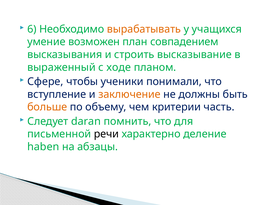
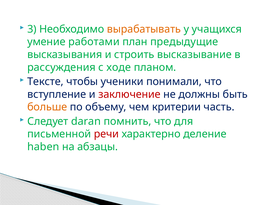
6: 6 -> 3 (32, 29)
возможен: возможен -> работами (94, 42)
совпадением: совпадением -> предыдущие (184, 42)
выраженный: выраженный -> рассуждения (61, 67)
Сфере: Сфере -> Тексте (45, 81)
заключение colour: orange -> red (129, 94)
речи colour: black -> red (106, 134)
